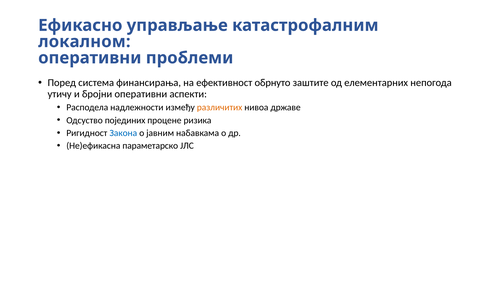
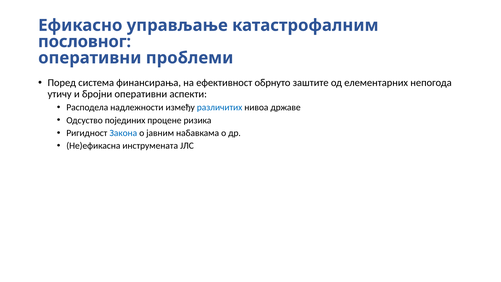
локалном: локалном -> пословног (85, 42)
различитих colour: orange -> blue (220, 107)
параметарско: параметарско -> инструмената (150, 146)
